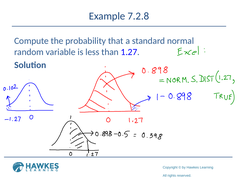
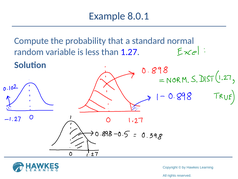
7.2.8: 7.2.8 -> 8.0.1 (138, 16)
